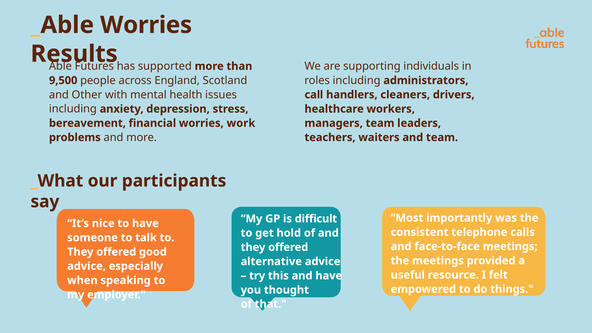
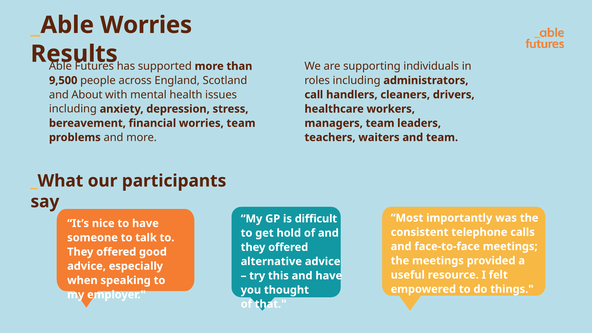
Other: Other -> About (87, 95)
worries work: work -> team (241, 123)
